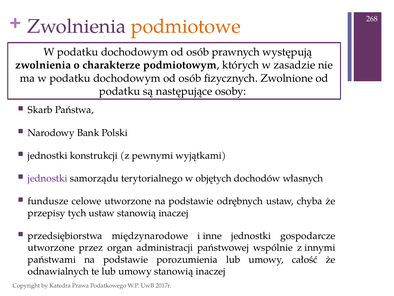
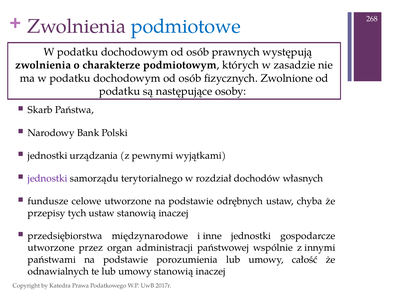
podmiotowe colour: orange -> blue (186, 26)
konstrukcji: konstrukcji -> urządzania (94, 155)
objętych: objętych -> rozdział (214, 178)
